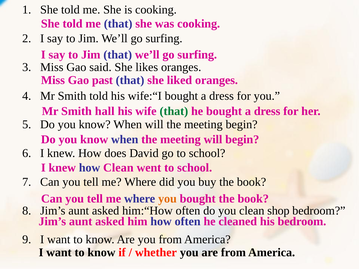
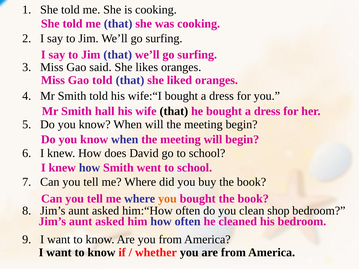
Gao past: past -> told (102, 80)
that colour: green -> black (174, 111)
how Clean: Clean -> Smith (118, 168)
